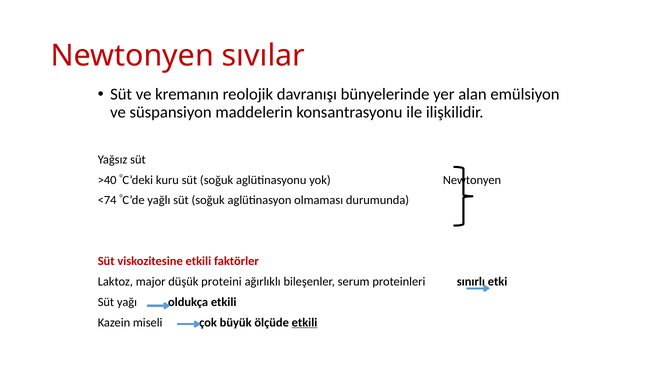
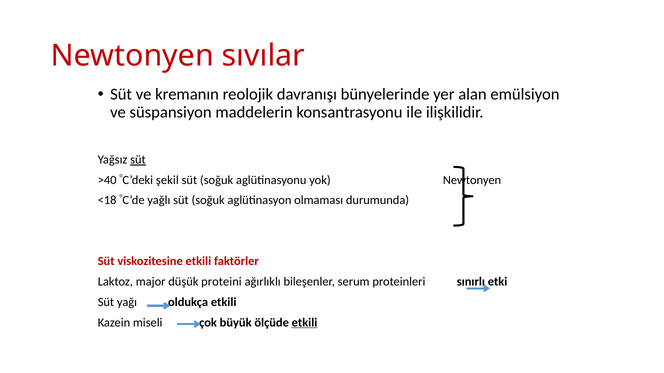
süt underline: none -> present (138, 160)
kuru: kuru -> şekil (167, 180)
<74: <74 -> <18 (107, 201)
